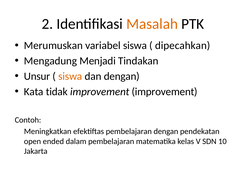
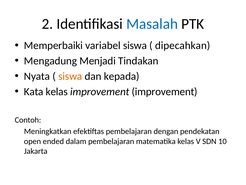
Masalah colour: orange -> blue (152, 24)
Merumuskan: Merumuskan -> Memperbaiki (53, 45)
Unsur: Unsur -> Nyata (37, 76)
dan dengan: dengan -> kepada (122, 76)
Kata tidak: tidak -> kelas (57, 91)
